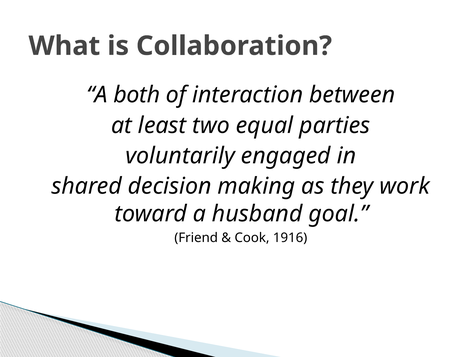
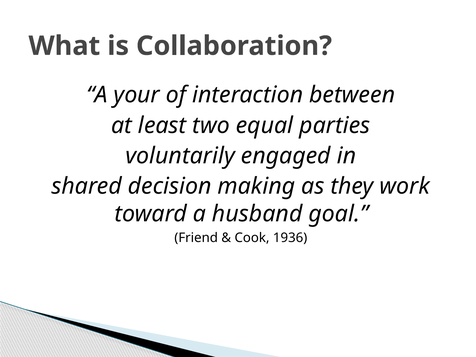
both: both -> your (137, 95)
1916: 1916 -> 1936 (290, 238)
